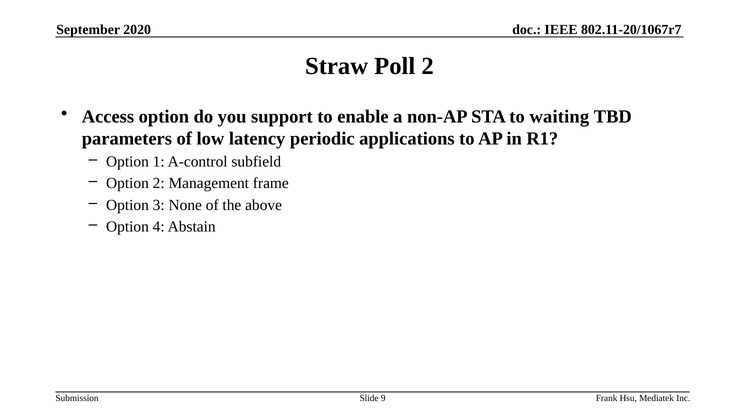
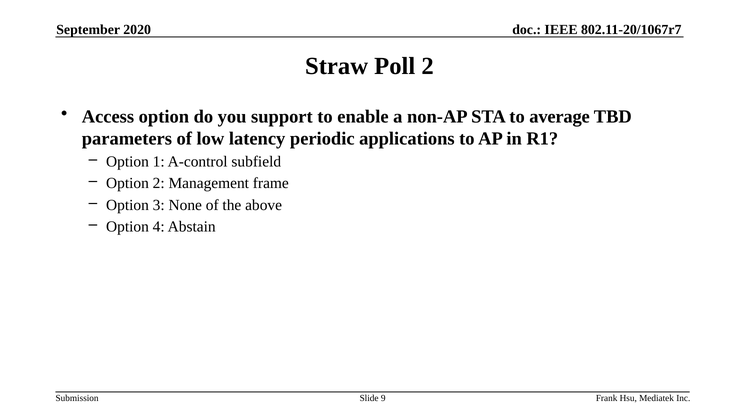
waiting: waiting -> average (560, 117)
